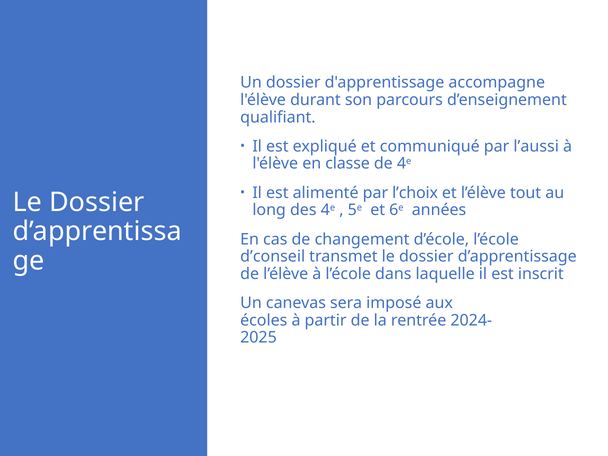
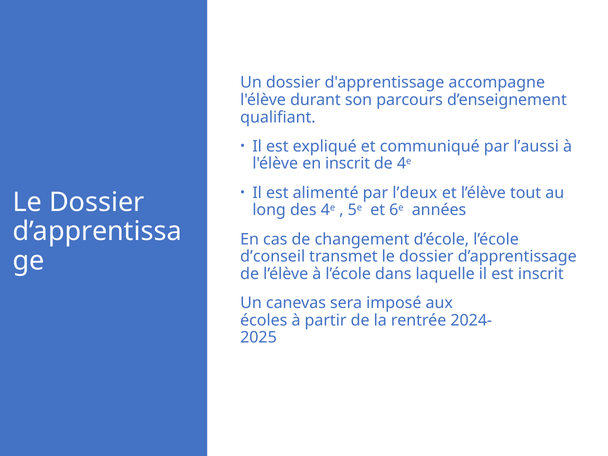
en classe: classe -> inscrit (348, 164)
l’choix: l’choix -> l’deux (415, 193)
